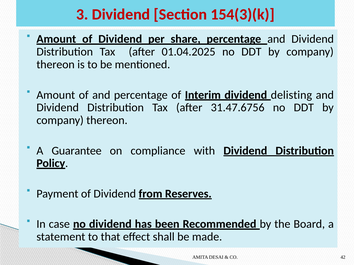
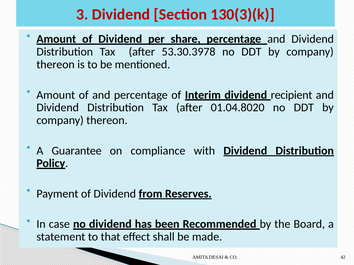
154(3)(k: 154(3)(k -> 130(3)(k (243, 14)
01.04.2025: 01.04.2025 -> 53.30.3978 (189, 52)
delisting: delisting -> recipient (292, 95)
31.47.6756: 31.47.6756 -> 01.04.8020 (238, 108)
